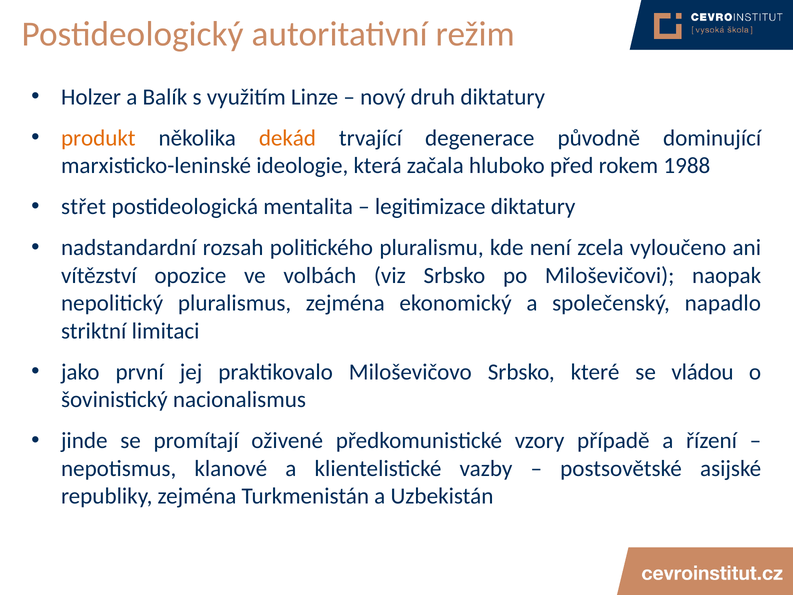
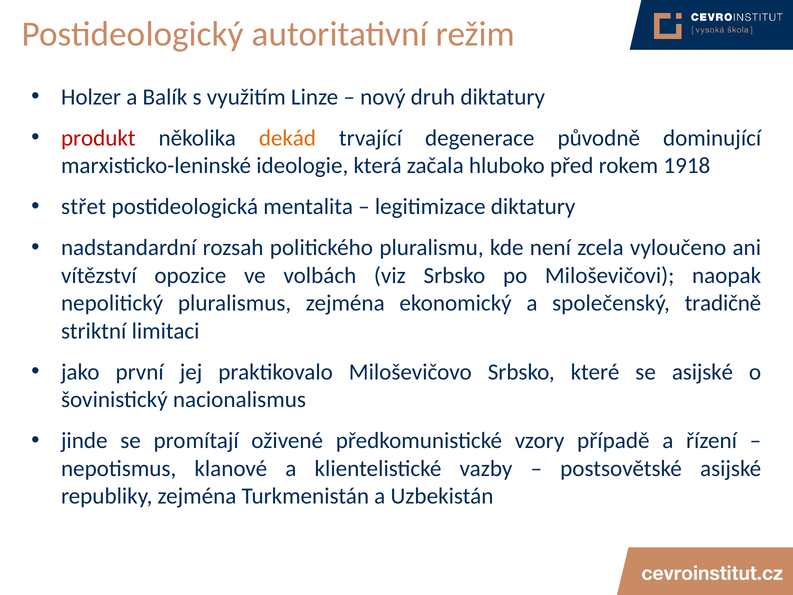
produkt colour: orange -> red (98, 138)
1988: 1988 -> 1918 (687, 166)
napadlo: napadlo -> tradičně (723, 303)
se vládou: vládou -> asijské (703, 372)
